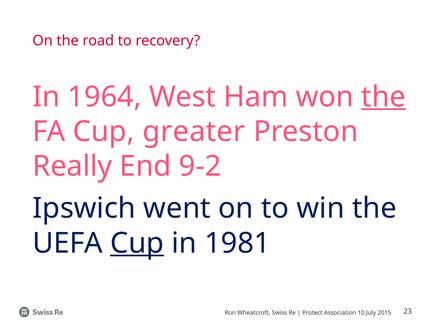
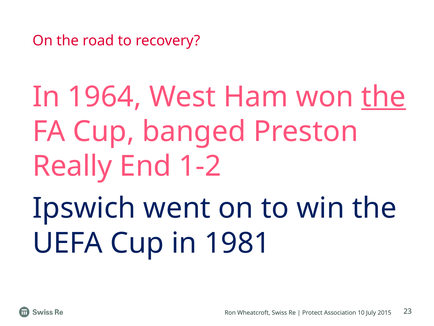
greater: greater -> banged (194, 131)
9-2: 9-2 -> 1-2 (200, 166)
Cup underline: present -> none (137, 243)
